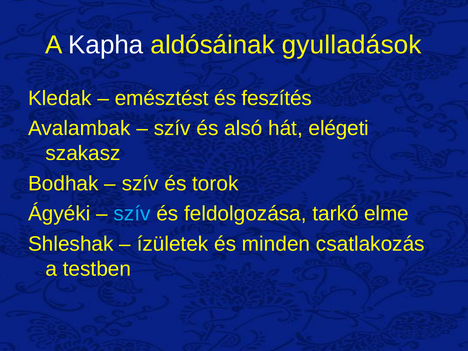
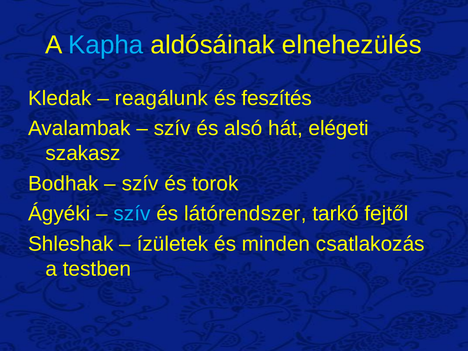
Kapha colour: white -> light blue (106, 45)
gyulladások: gyulladások -> elnehezülés (352, 45)
emésztést: emésztést -> reagálunk (161, 98)
feldolgozása: feldolgozása -> látórendszer (245, 214)
elme: elme -> fejtől (386, 214)
